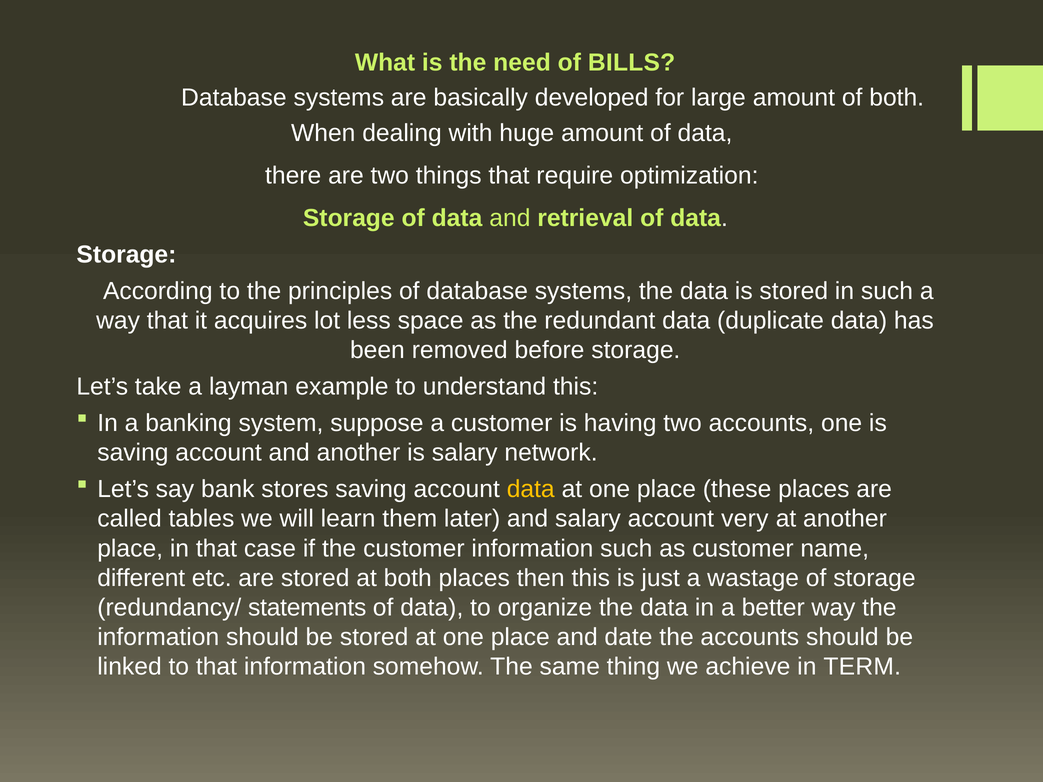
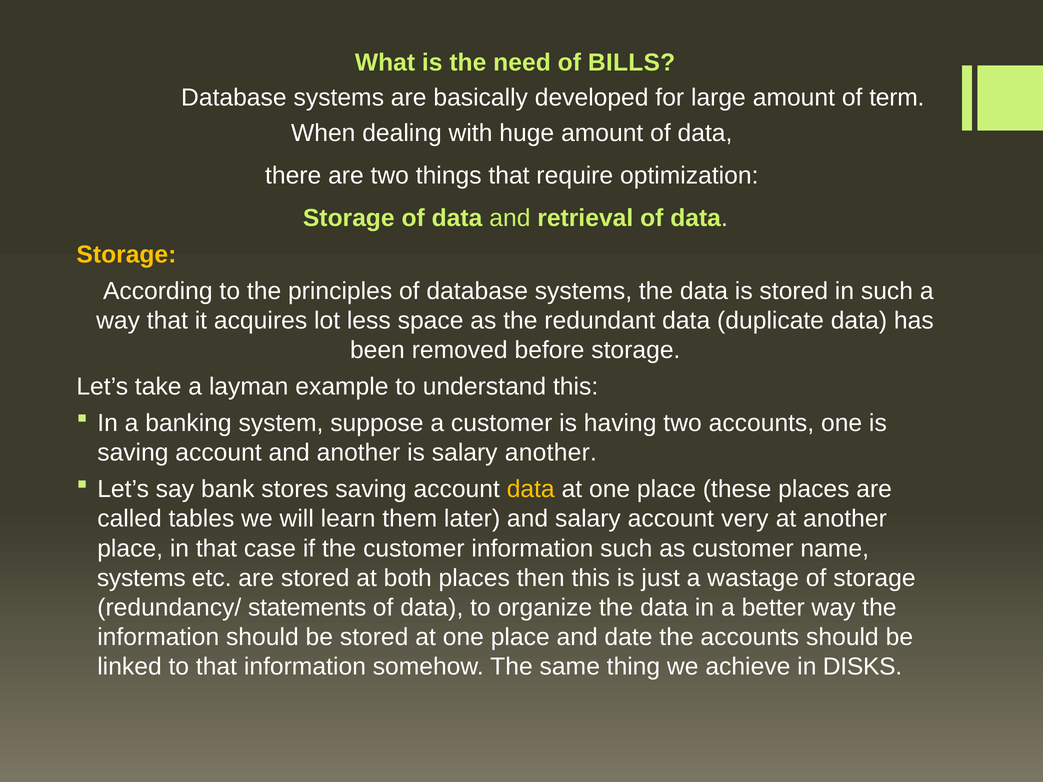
of both: both -> term (897, 98)
Storage colour: white -> yellow (126, 255)
salary network: network -> another (551, 453)
different: different -> systems (141, 578)
TERM: TERM -> DISKS (862, 667)
